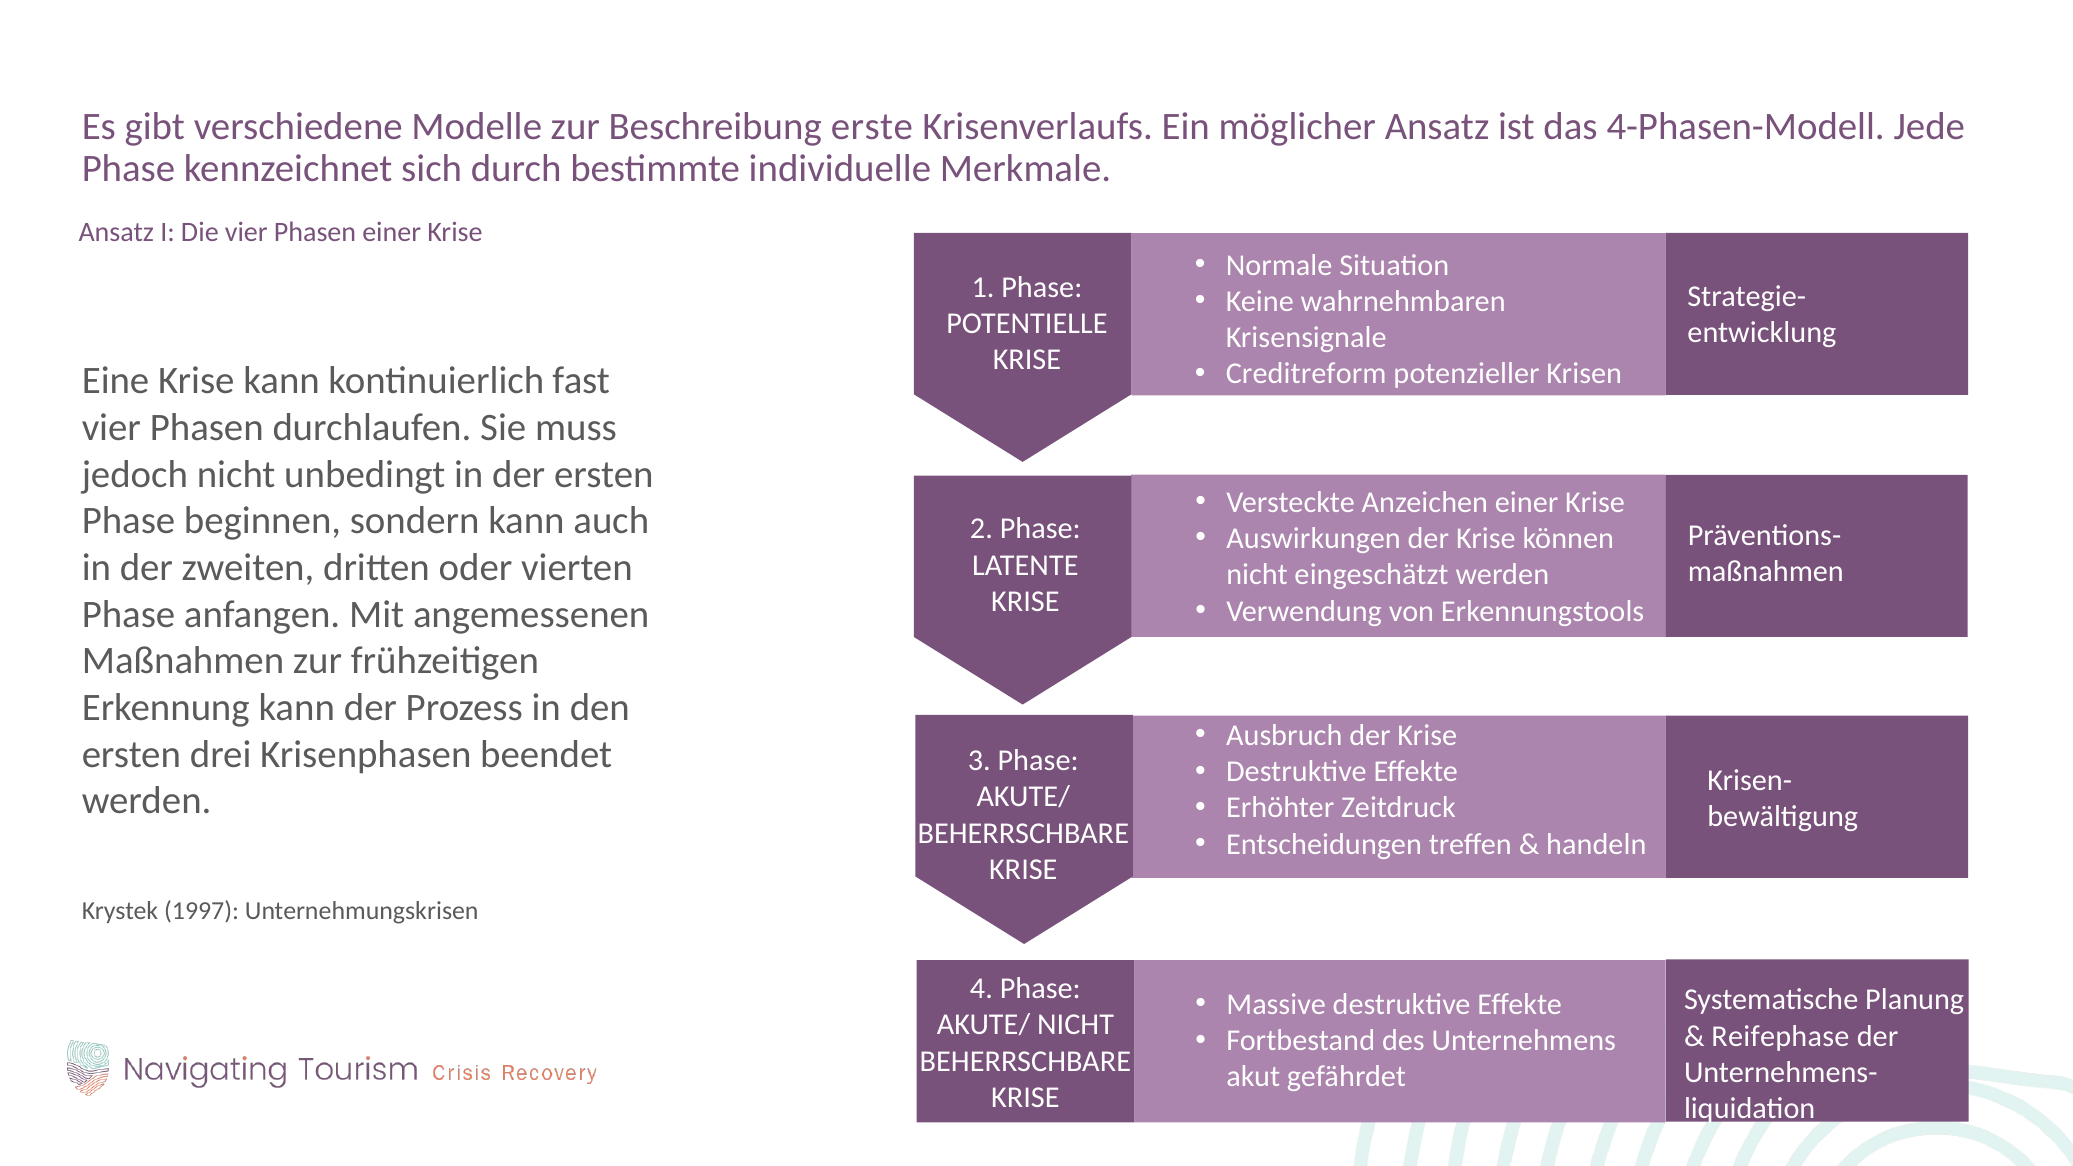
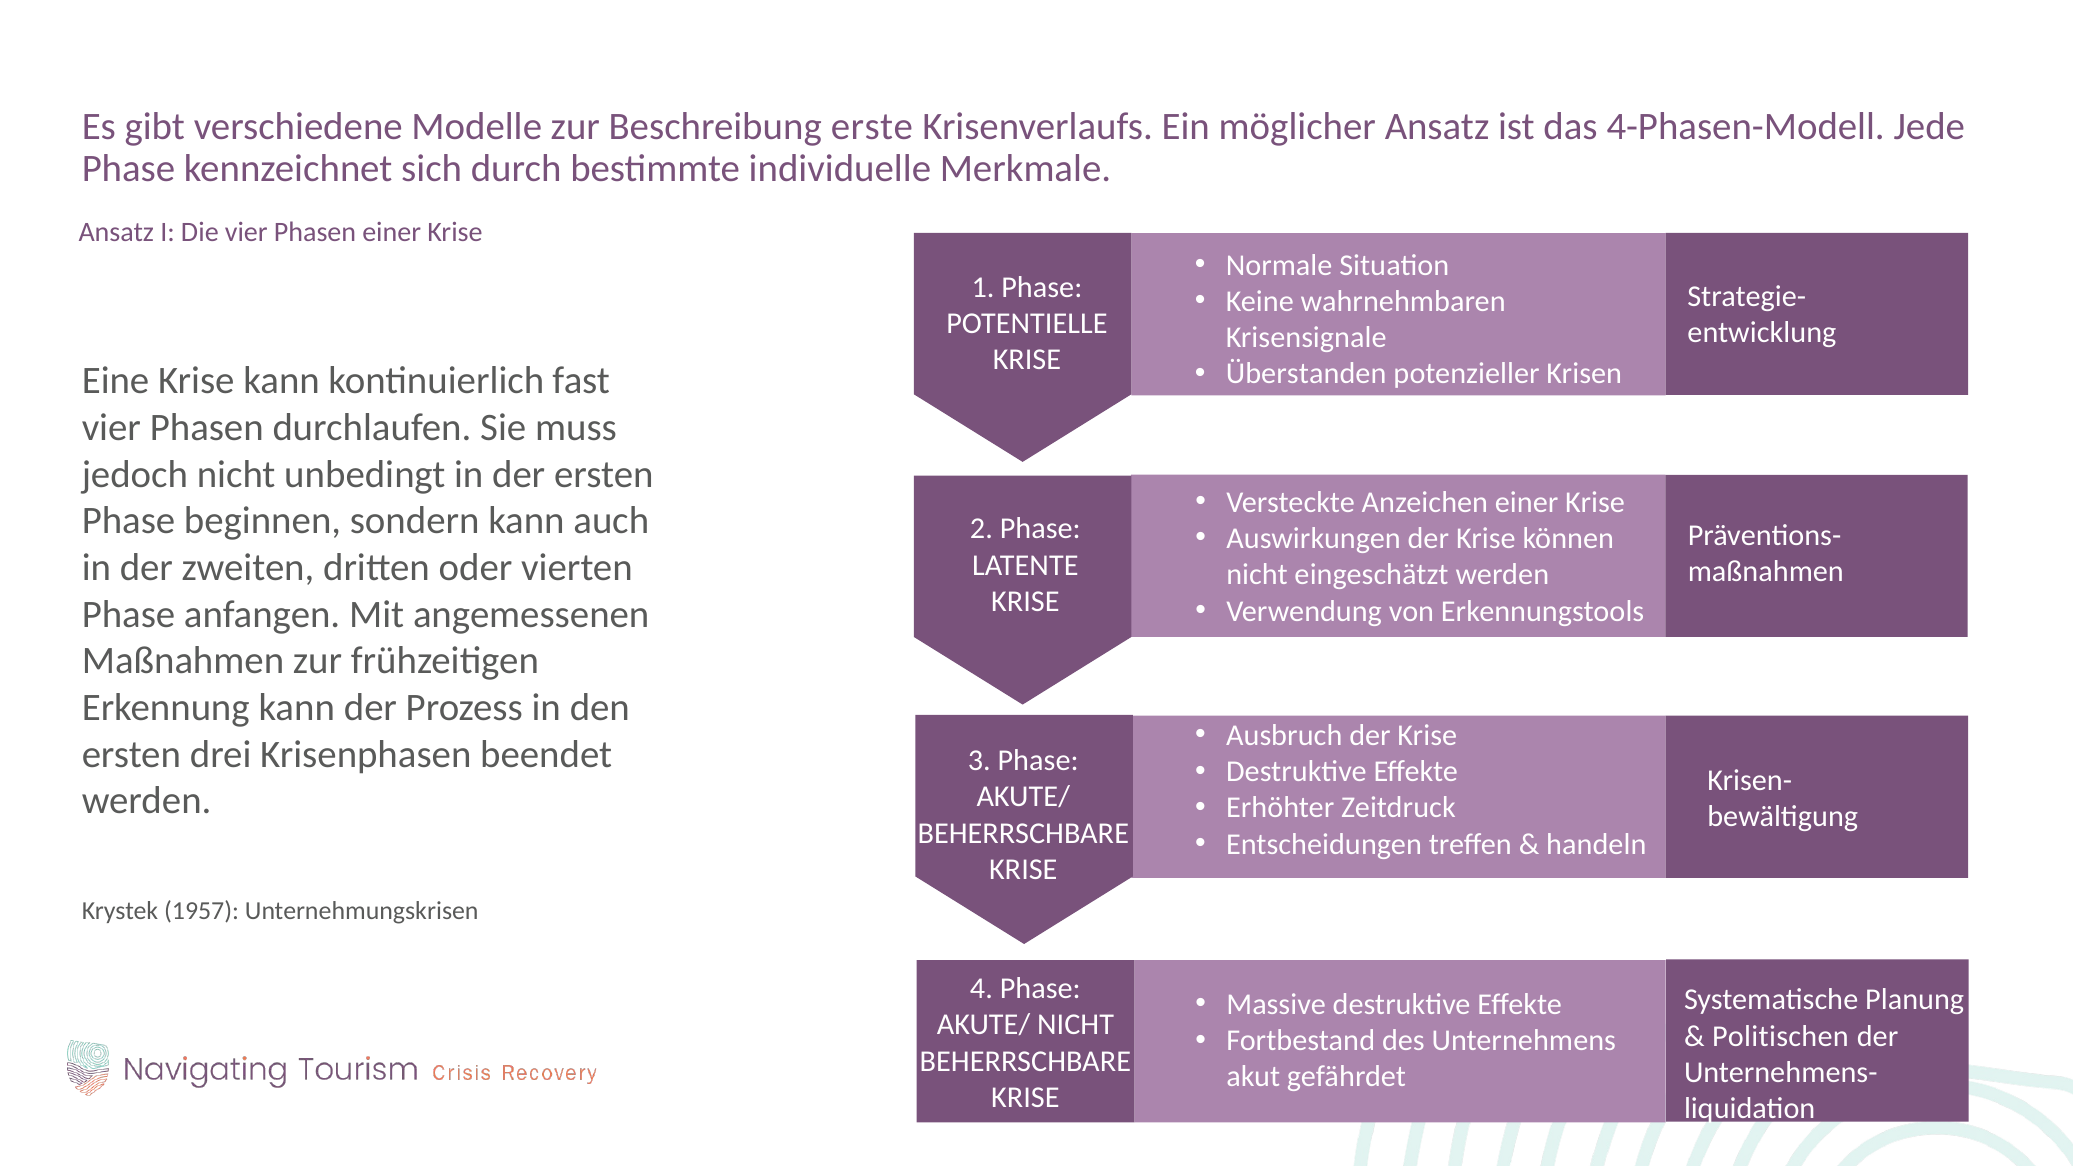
Creditreform: Creditreform -> Überstanden (1306, 374)
1997: 1997 -> 1957 (202, 911)
Reifephase: Reifephase -> Politischen (1780, 1036)
